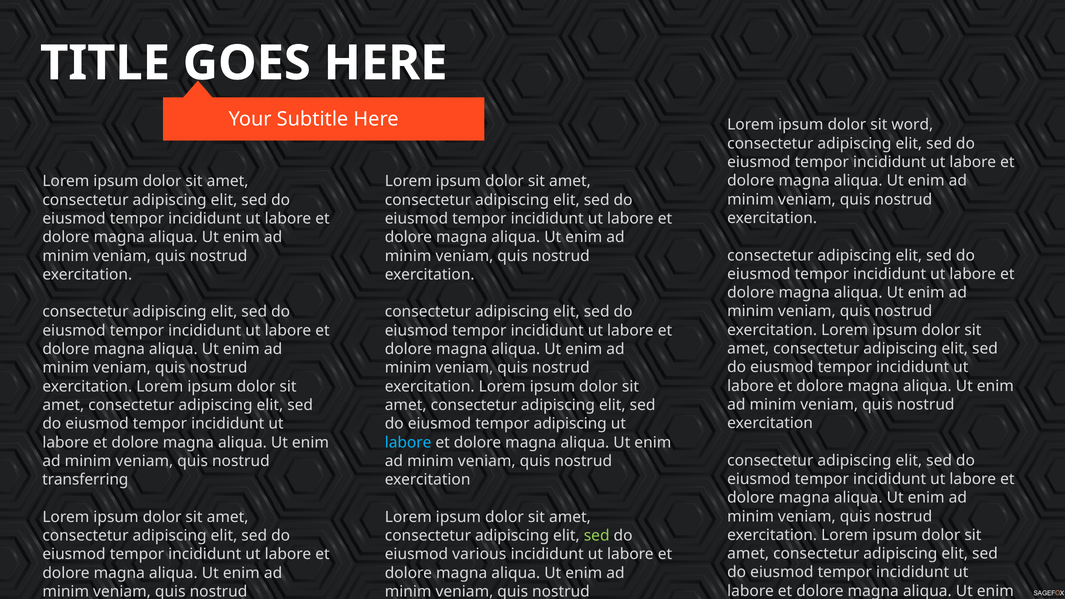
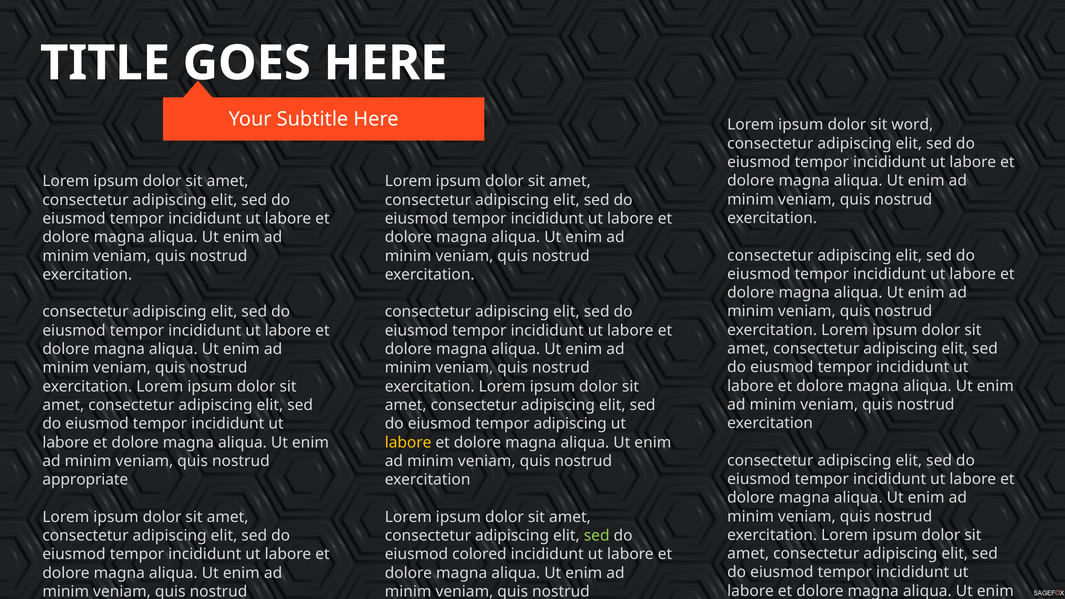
labore colour: light blue -> yellow (408, 442)
transferring: transferring -> appropriate (85, 480)
various: various -> colored (479, 554)
